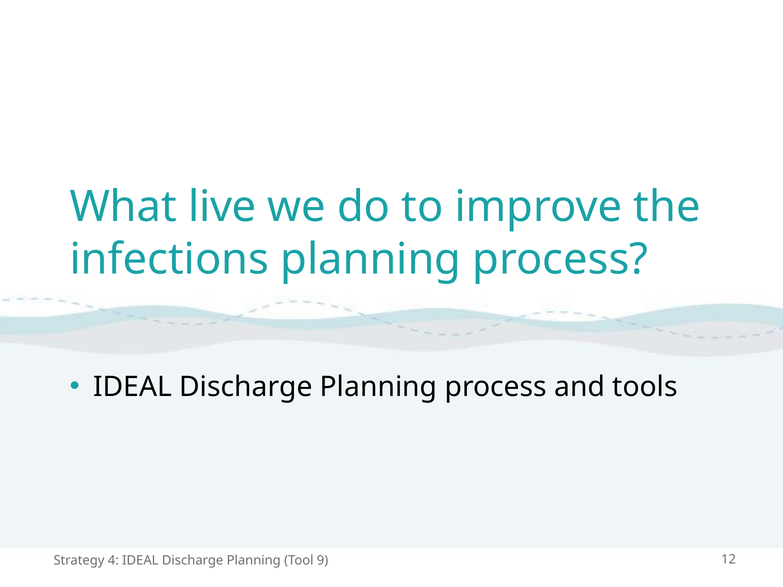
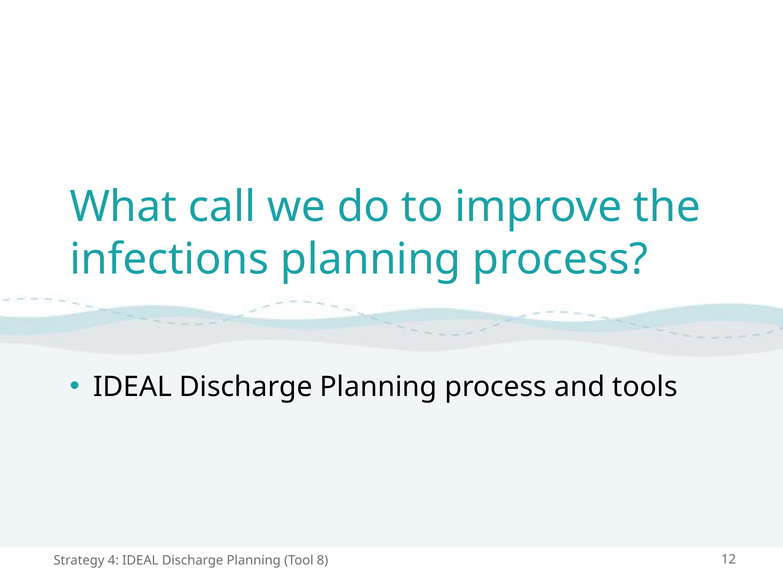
live: live -> call (222, 207)
9: 9 -> 8 (323, 561)
